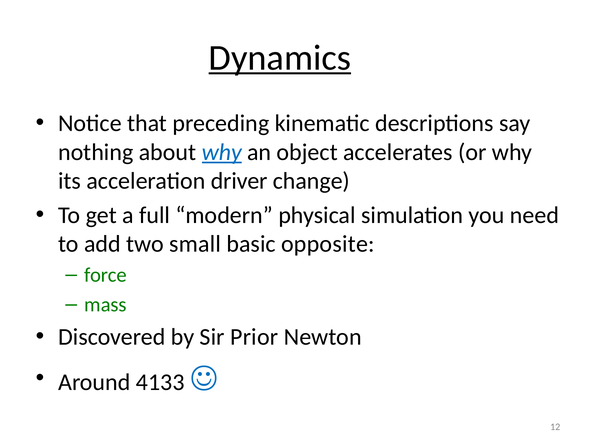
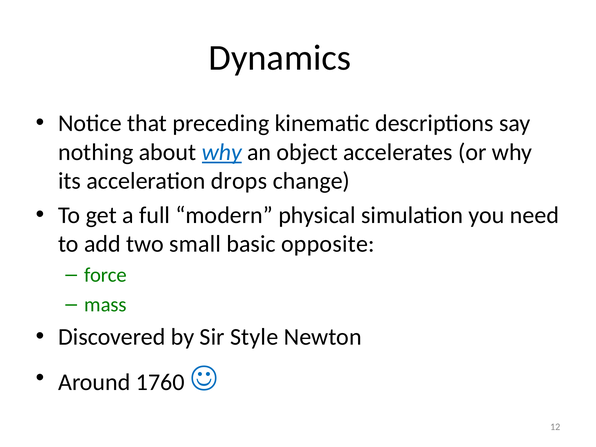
Dynamics underline: present -> none (280, 58)
driver: driver -> drops (239, 181)
Prior: Prior -> Style (254, 337)
4133: 4133 -> 1760 (160, 382)
